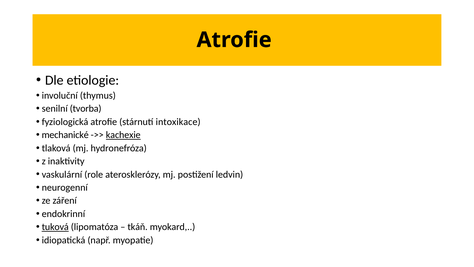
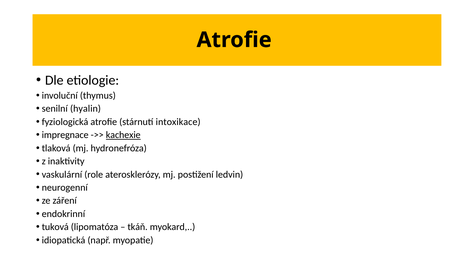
tvorba: tvorba -> hyalin (86, 109)
mechanické: mechanické -> impregnace (65, 135)
tuková underline: present -> none (55, 227)
